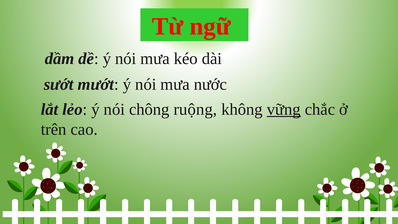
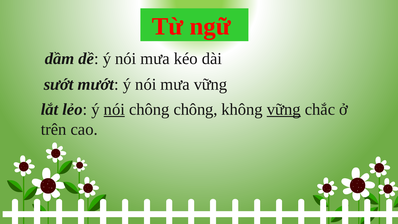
mưa nước: nước -> vững (210, 84)
nói underline: none -> present (114, 109)
chông ruộng: ruộng -> chông (195, 109)
